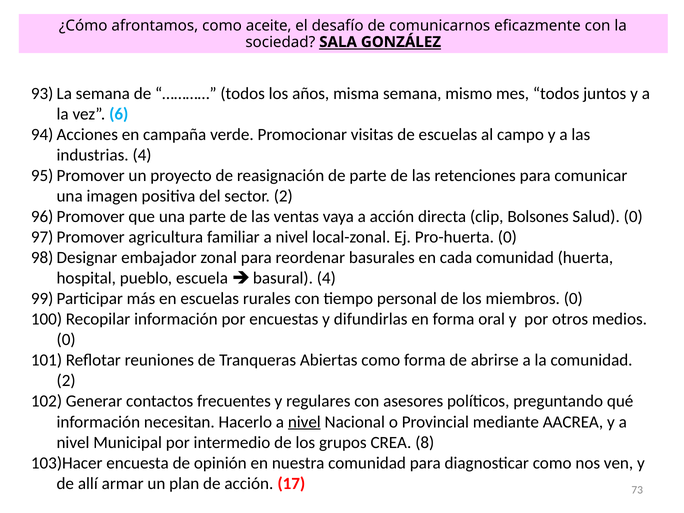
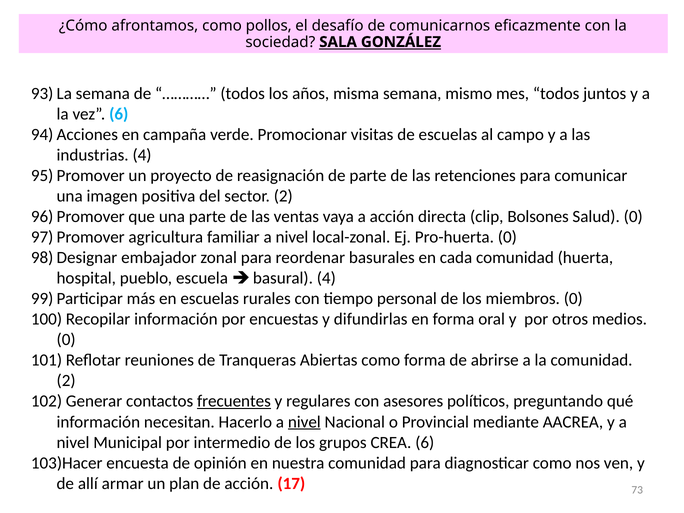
aceite: aceite -> pollos (269, 26)
frecuentes underline: none -> present (234, 401)
CREA 8: 8 -> 6 (425, 442)
